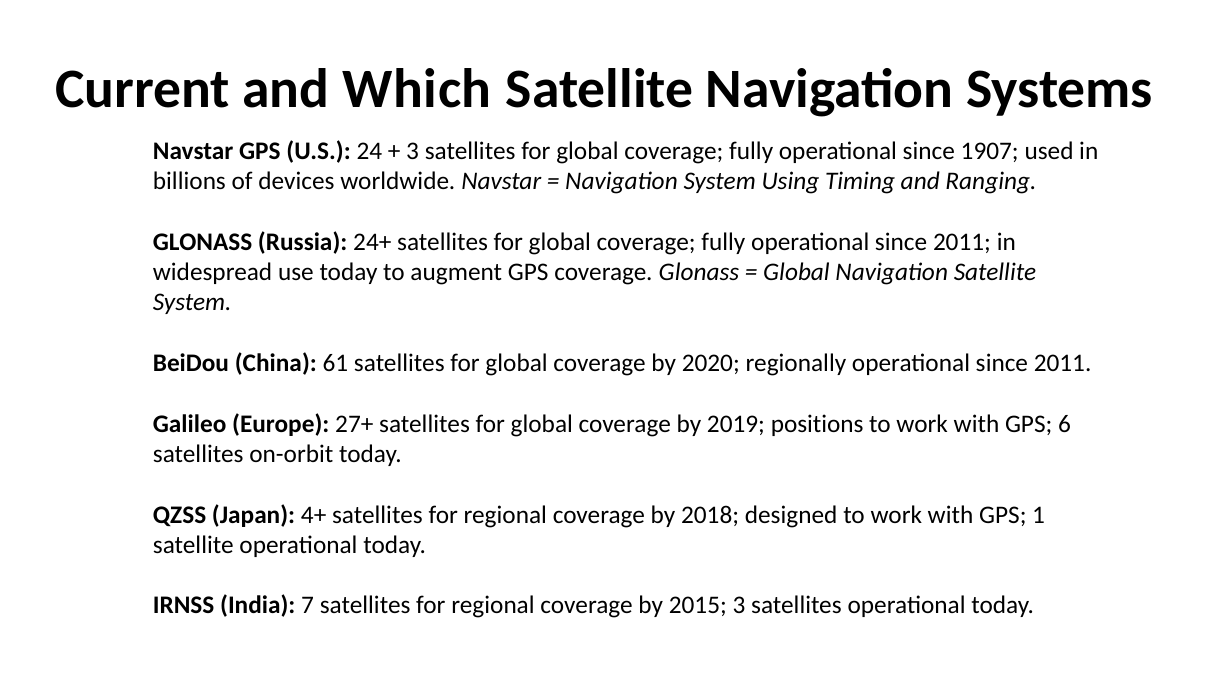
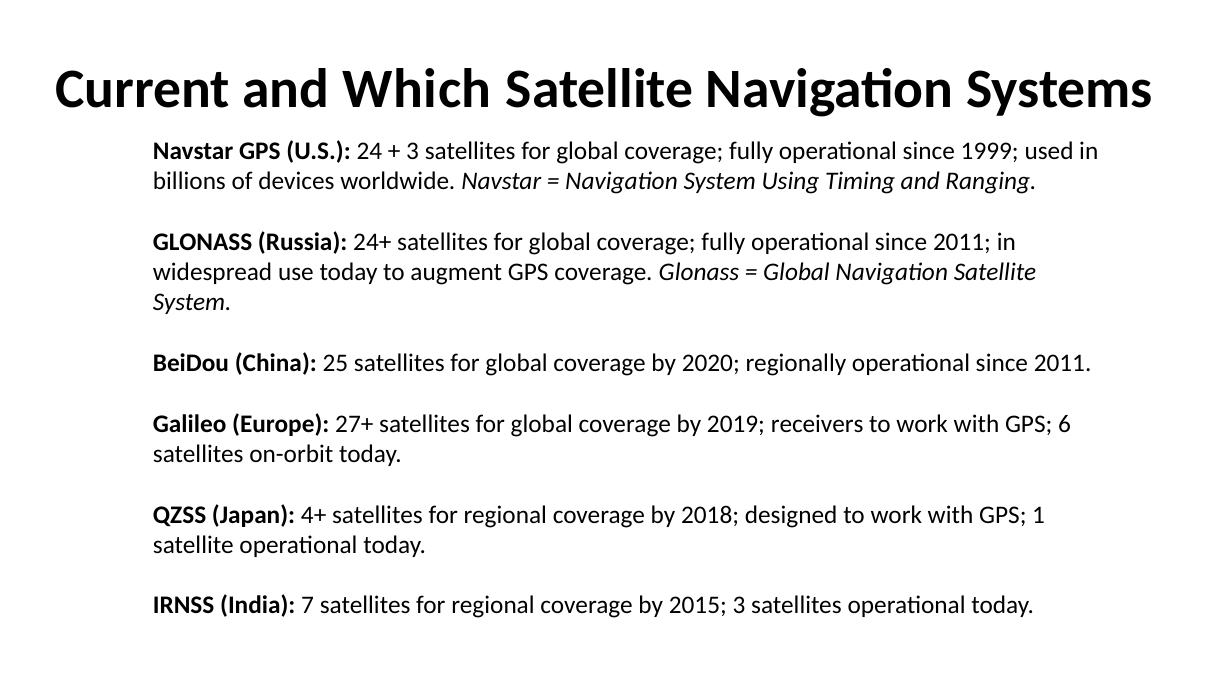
1907: 1907 -> 1999 (990, 151)
61: 61 -> 25 (335, 363)
positions: positions -> receivers (817, 424)
